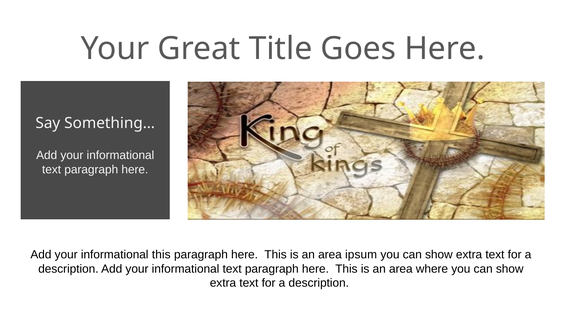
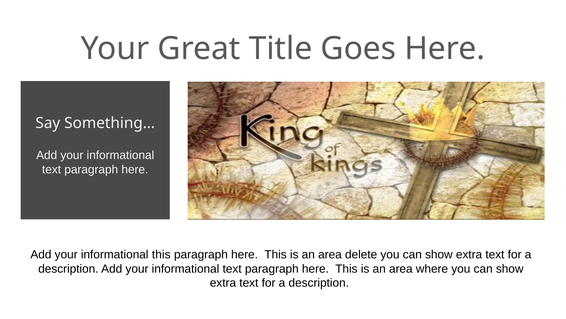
ipsum: ipsum -> delete (361, 254)
